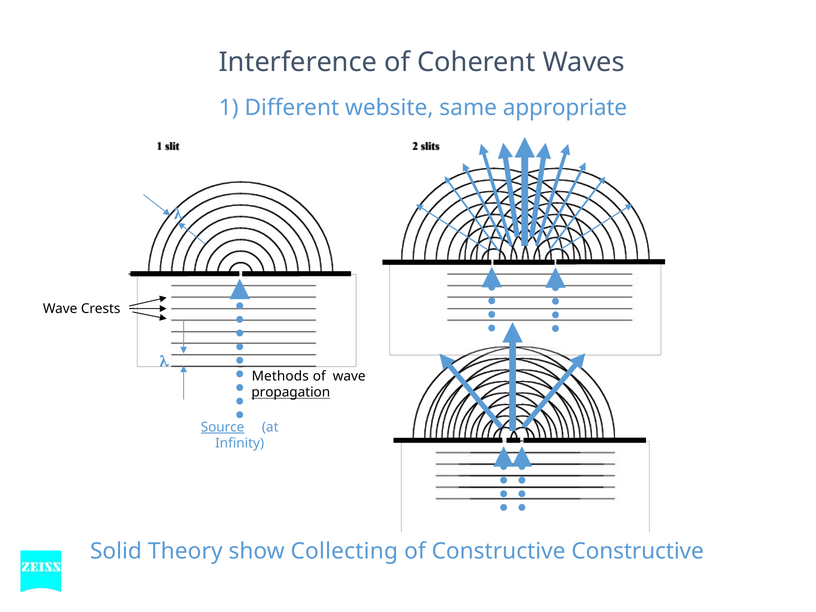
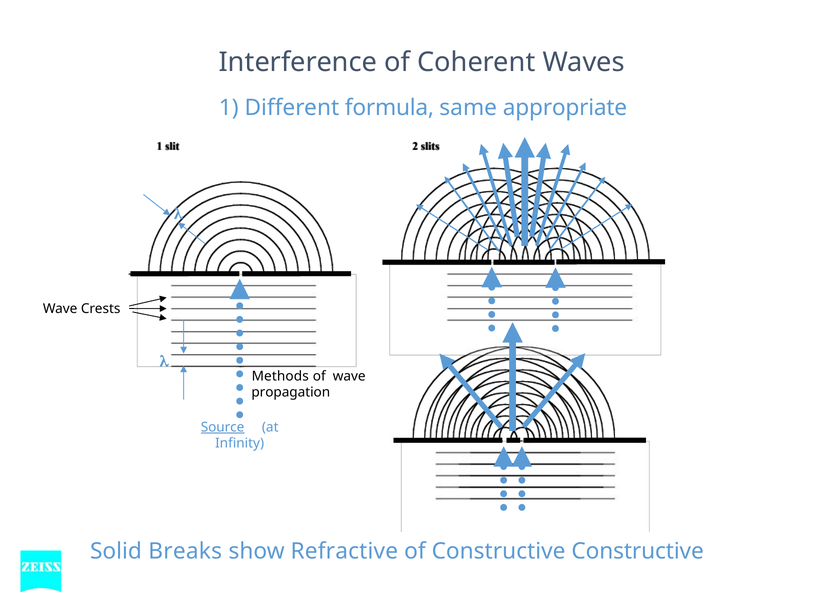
website: website -> formula (389, 108)
propagation underline: present -> none (291, 392)
Theory: Theory -> Breaks (185, 551)
Collecting: Collecting -> Refractive (344, 551)
